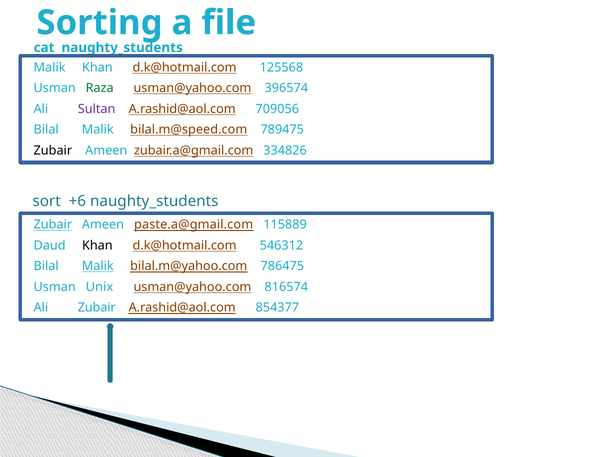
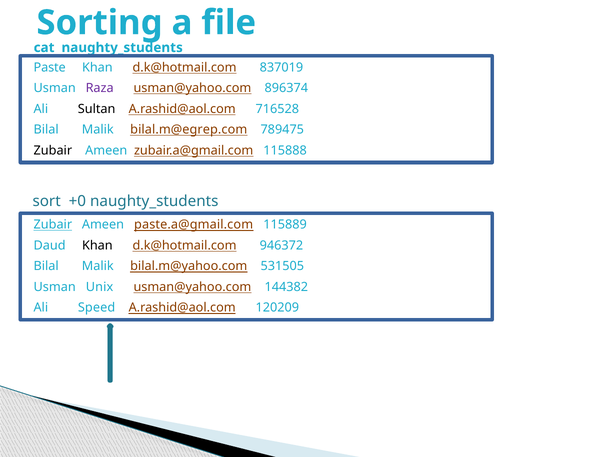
Malik: Malik -> Paste (50, 67)
125568: 125568 -> 837019 (281, 67)
Raza colour: green -> purple (100, 88)
396574: 396574 -> 896374 (286, 88)
Sultan colour: purple -> black (97, 109)
709056: 709056 -> 716528 (277, 109)
bilal.m@speed.com: bilal.m@speed.com -> bilal.m@egrep.com (189, 130)
334826: 334826 -> 115888 (285, 150)
+6: +6 -> +0 (77, 201)
546312: 546312 -> 946372 (281, 245)
Malik underline: present -> none (98, 266)
786475: 786475 -> 531505 (282, 266)
816574: 816574 -> 144382 (286, 287)
Ali Zubair: Zubair -> Speed (97, 308)
854377: 854377 -> 120209 (277, 308)
